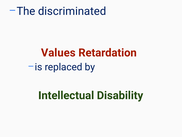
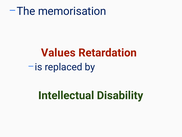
discriminated: discriminated -> memorisation (72, 11)
